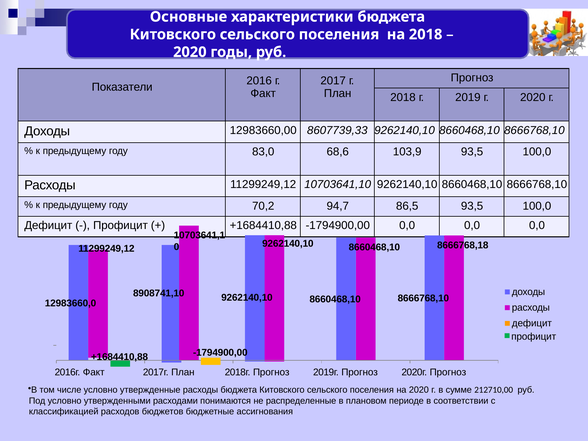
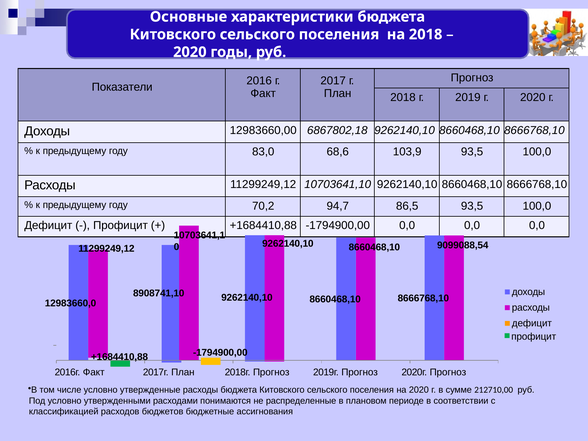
8607739,33: 8607739,33 -> 6867802,18 (337, 130)
8666768,18: 8666768,18 -> 9099088,54 (463, 245)
